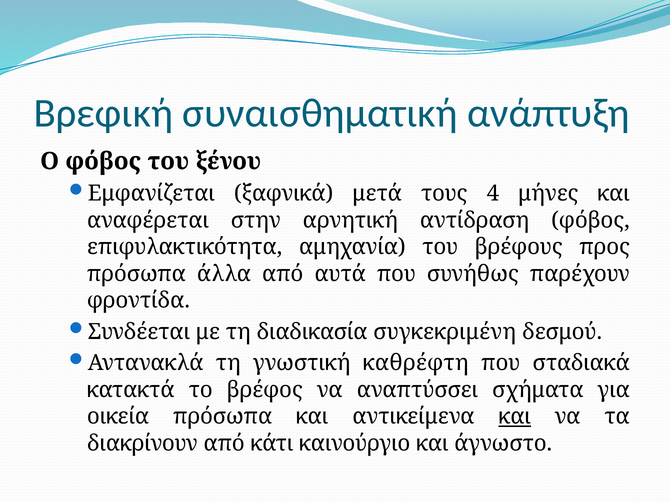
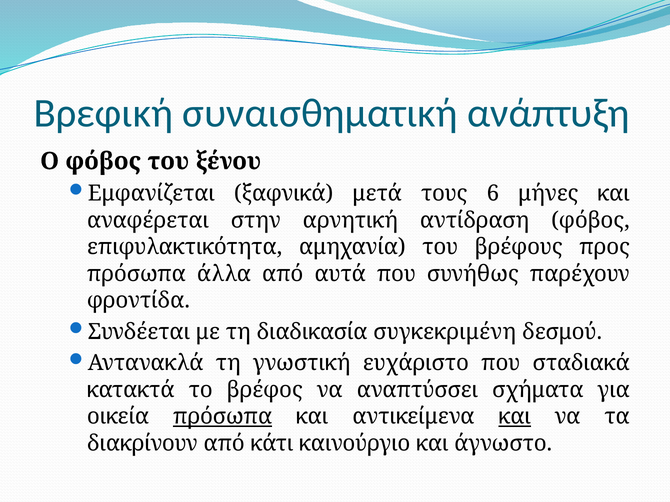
4: 4 -> 6 (493, 194)
καθρέφτη: καθρέφτη -> ευχάριστο (416, 363)
πρόσωπα underline: none -> present (223, 417)
